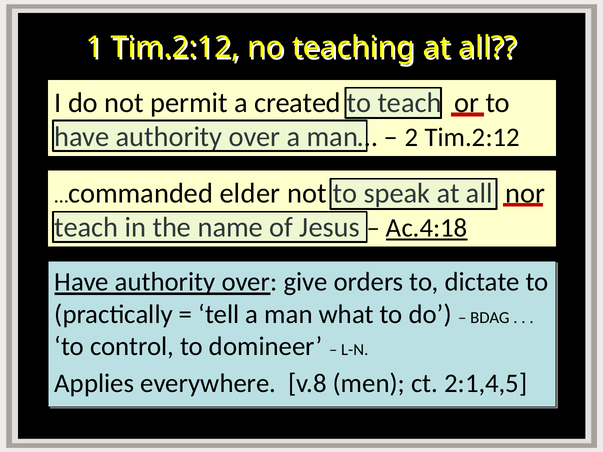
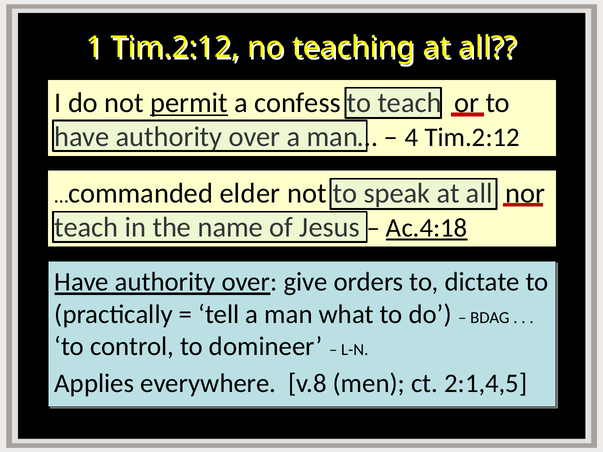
permit underline: none -> present (189, 103)
created: created -> confess (297, 103)
2: 2 -> 4 (412, 138)
